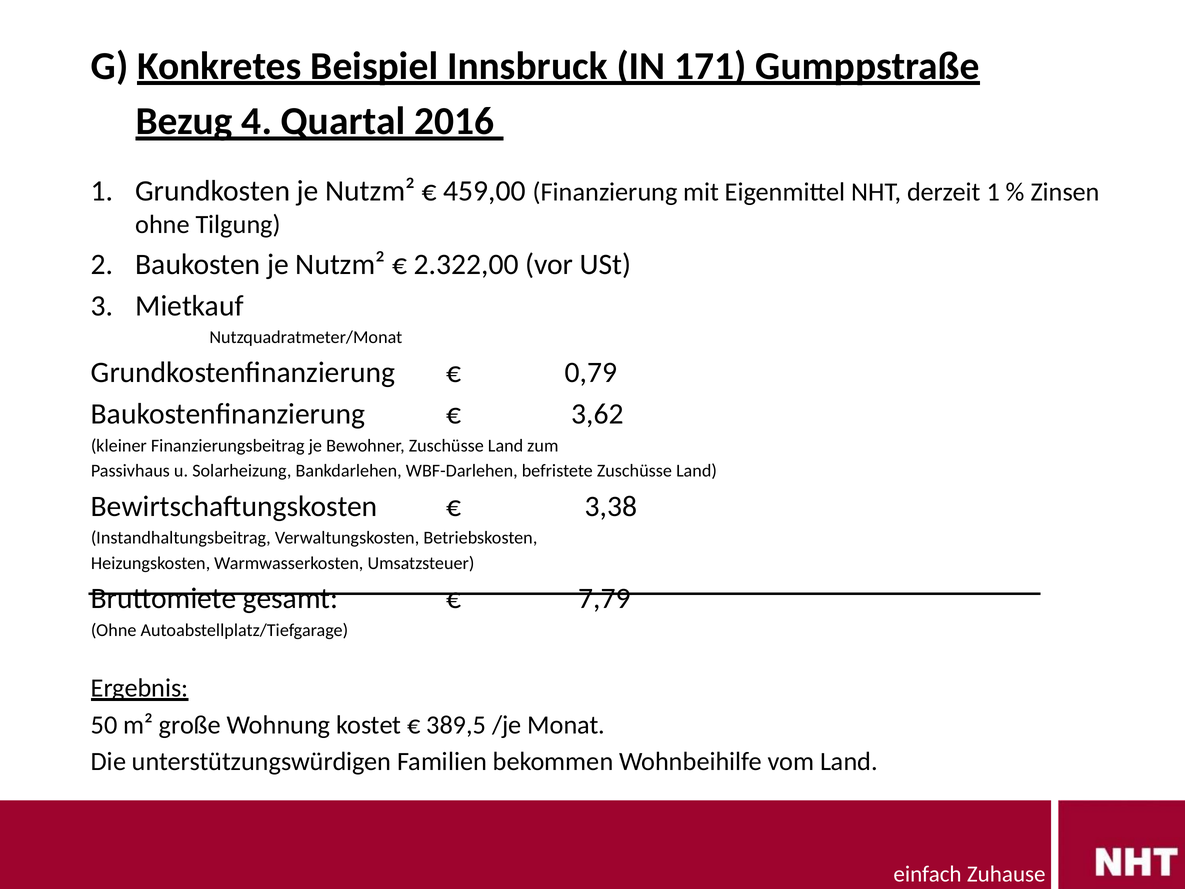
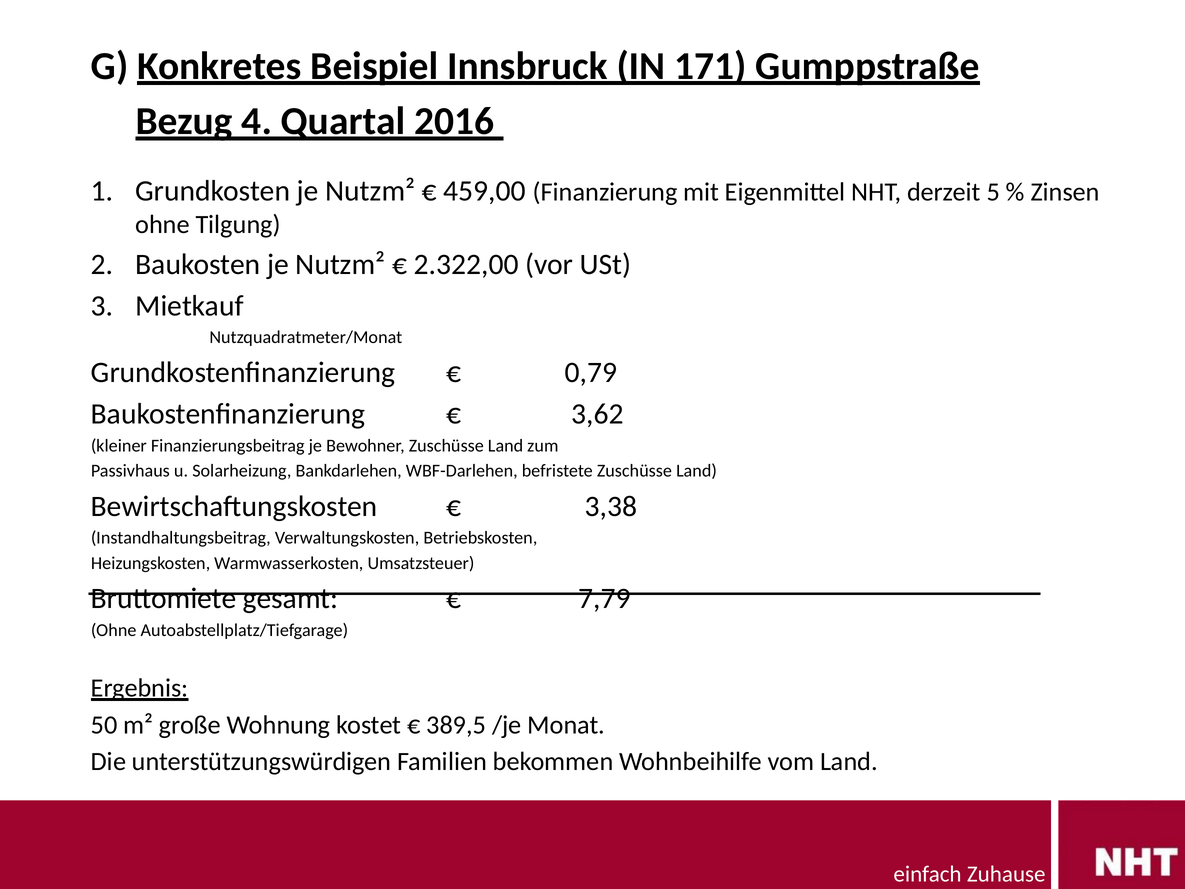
derzeit 1: 1 -> 5 (993, 192)
